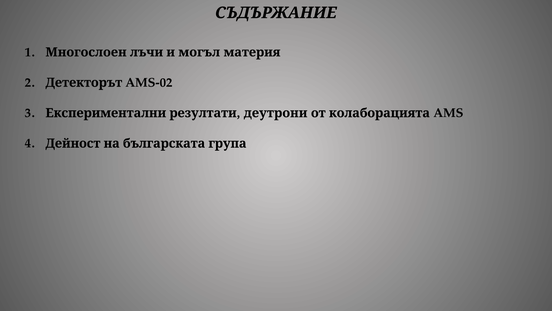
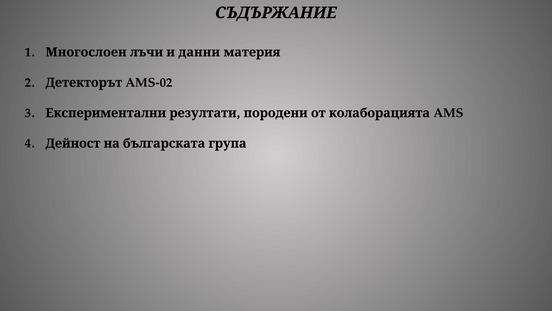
могъл: могъл -> данни (199, 52)
деутрони: деутрони -> породени (276, 113)
